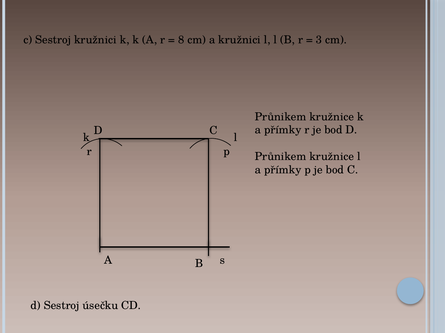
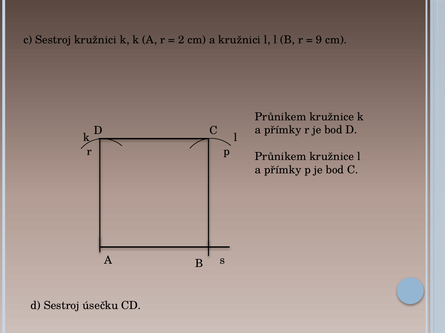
8: 8 -> 2 (181, 40)
3: 3 -> 9 (319, 40)
